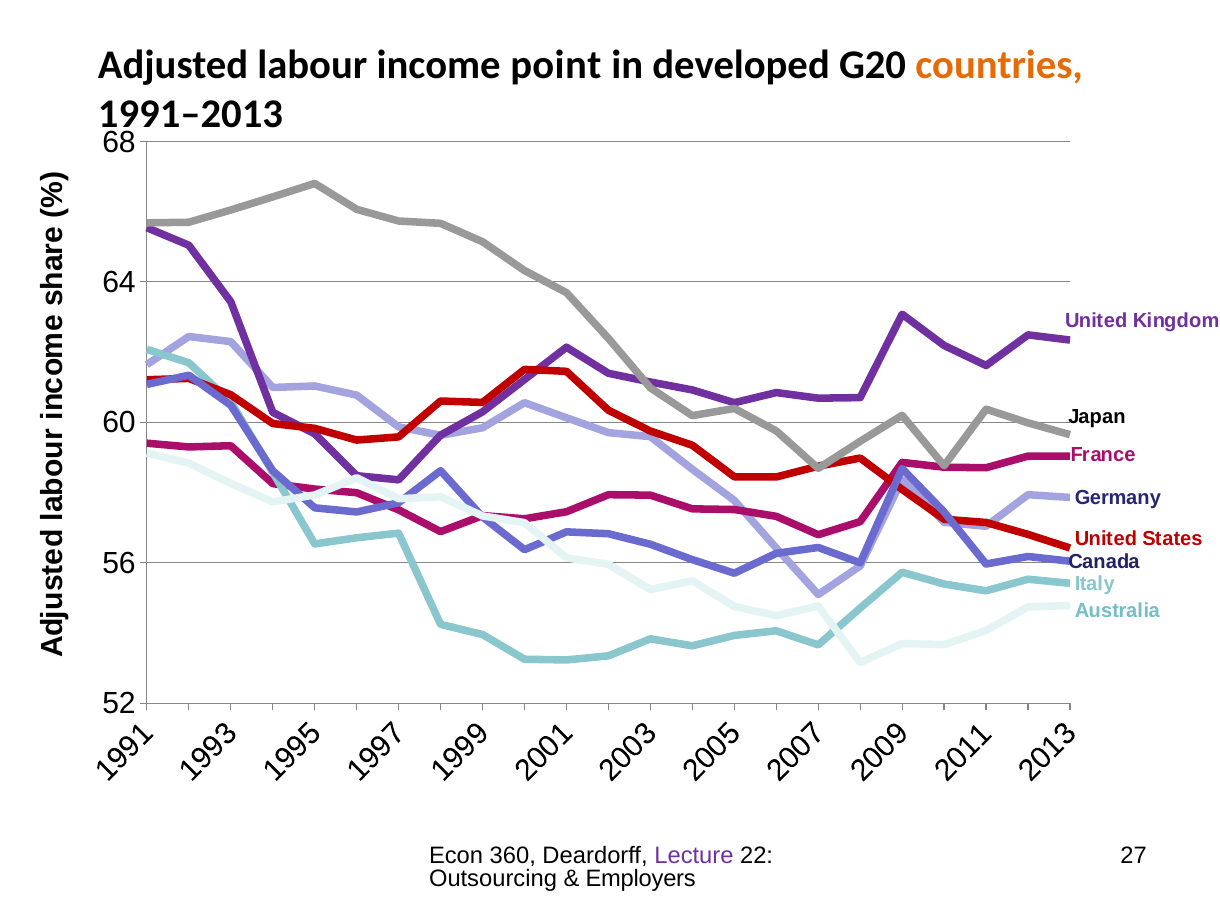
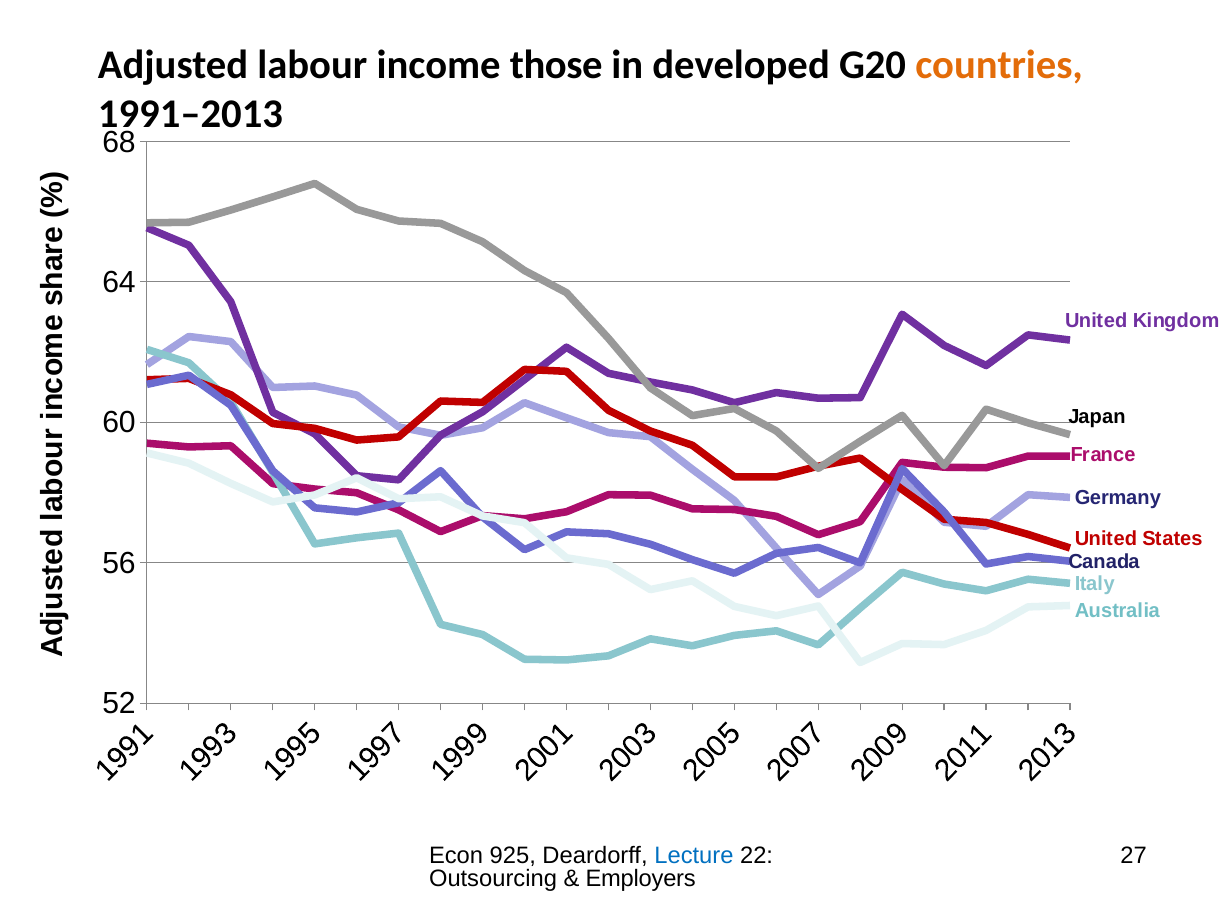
point: point -> those (556, 65)
360: 360 -> 925 (513, 855)
Lecture colour: purple -> blue (694, 855)
